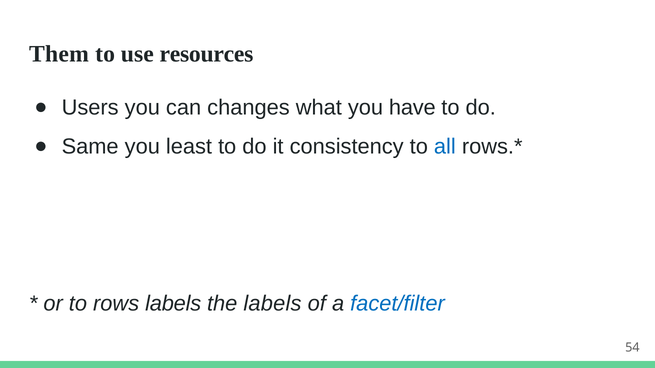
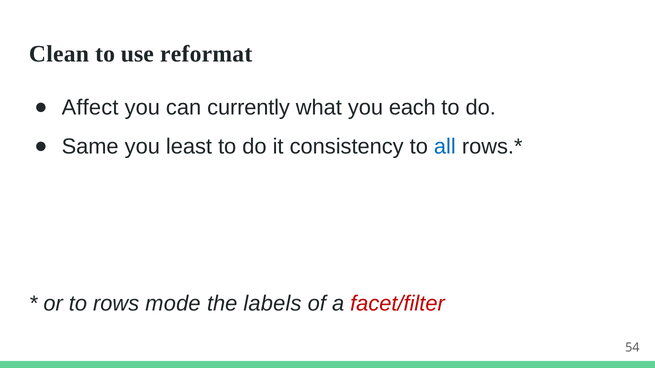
Them: Them -> Clean (59, 54)
resources: resources -> reformat (206, 54)
Users: Users -> Affect (90, 108)
changes: changes -> currently (249, 108)
have: have -> each (412, 108)
rows labels: labels -> mode (173, 304)
facet/filter colour: blue -> red (397, 304)
